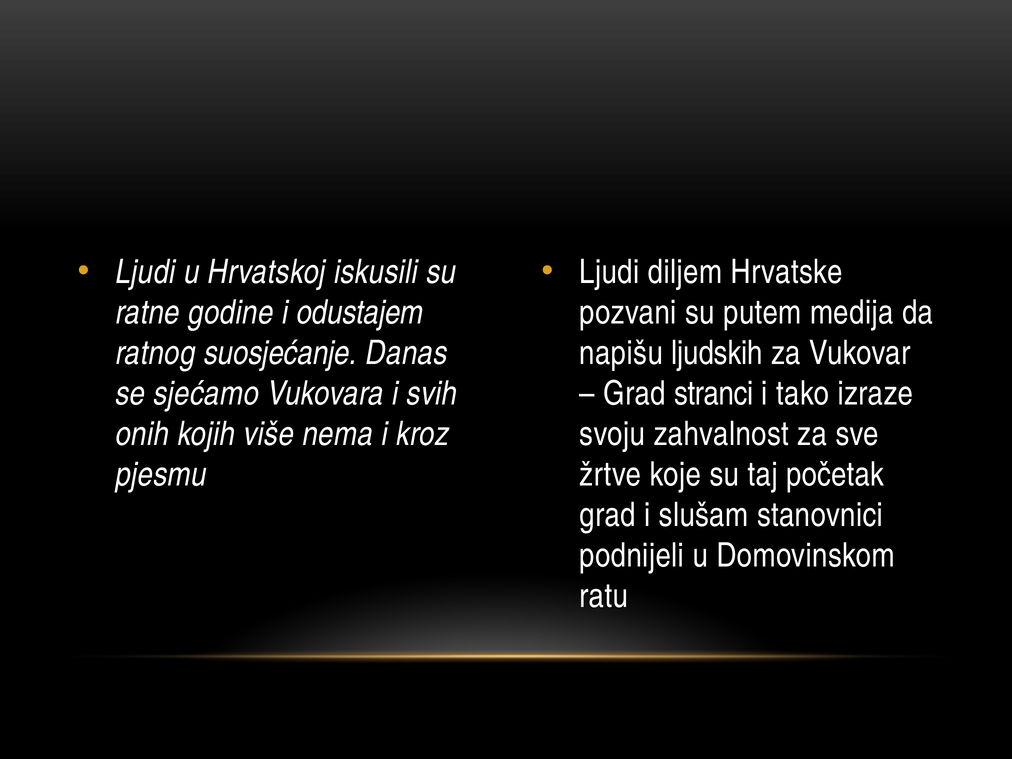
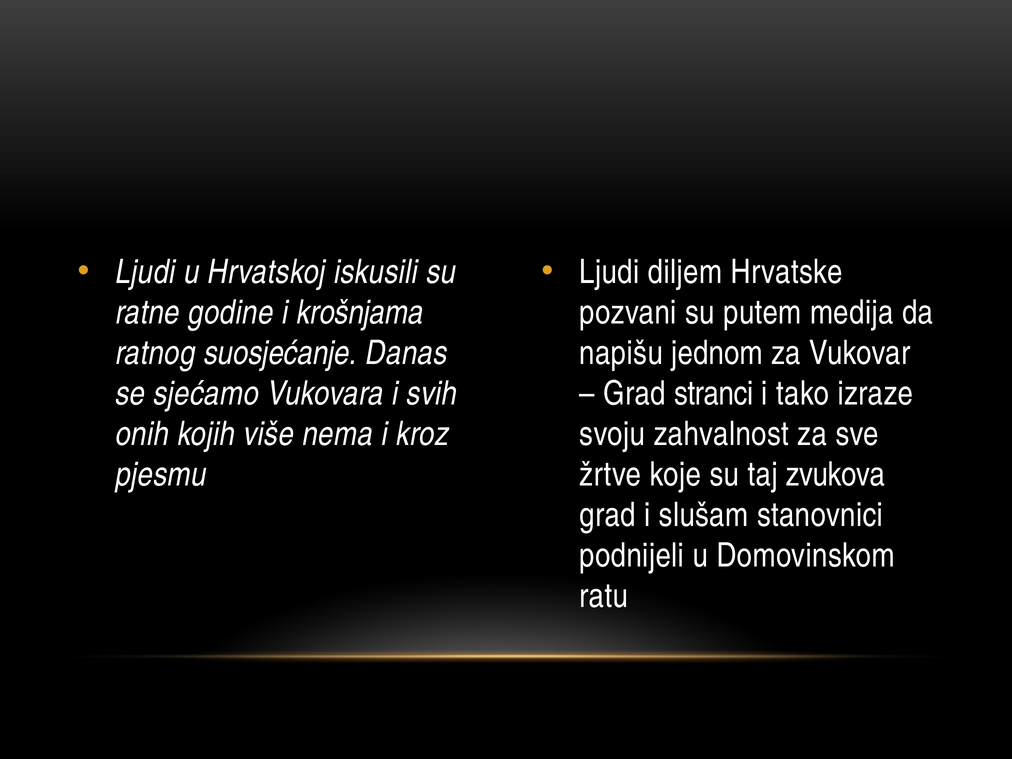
odustajem: odustajem -> krošnjama (360, 313)
ljudskih: ljudskih -> jednom (717, 353)
početak: početak -> zvukova (835, 475)
